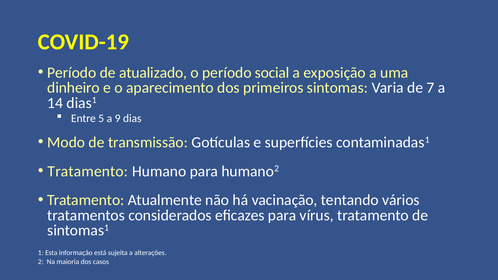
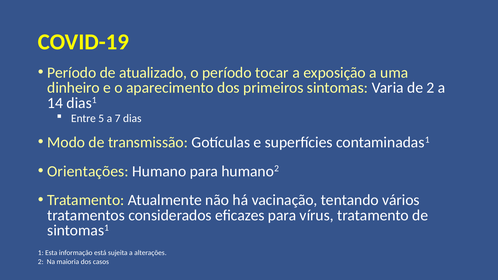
social: social -> tocar (272, 73)
de 7: 7 -> 2 (431, 88)
9: 9 -> 7 (118, 119)
Tratamento: Tratamento -> Orientações (88, 171)
